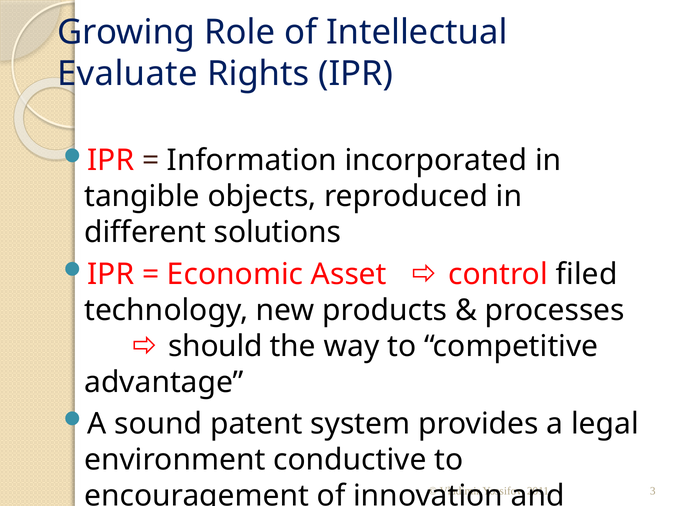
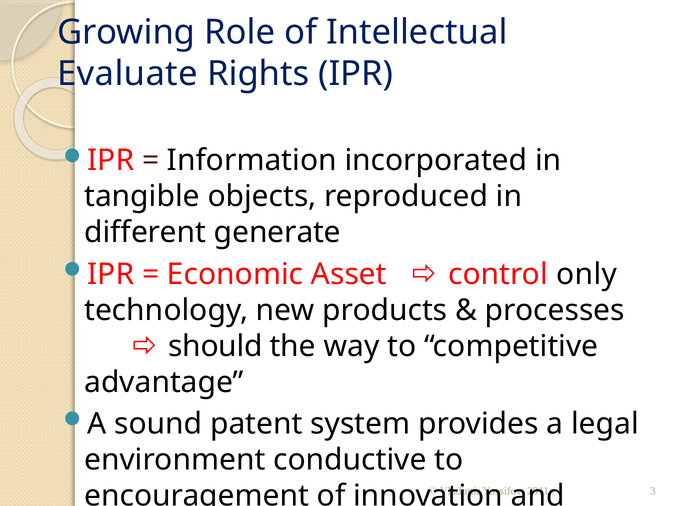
solutions: solutions -> generate (277, 233)
filed: filed -> only (587, 274)
